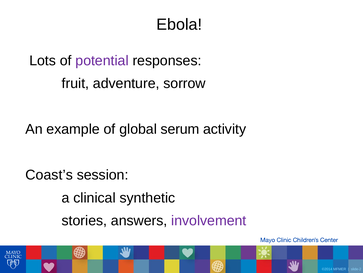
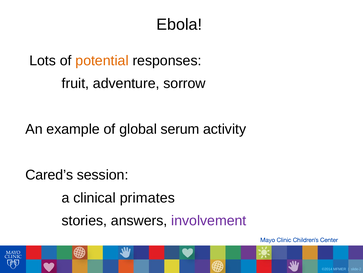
potential colour: purple -> orange (102, 60)
Coast’s: Coast’s -> Cared’s (49, 174)
synthetic: synthetic -> primates (147, 197)
